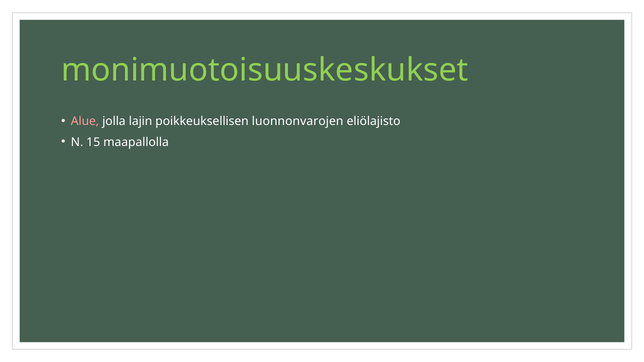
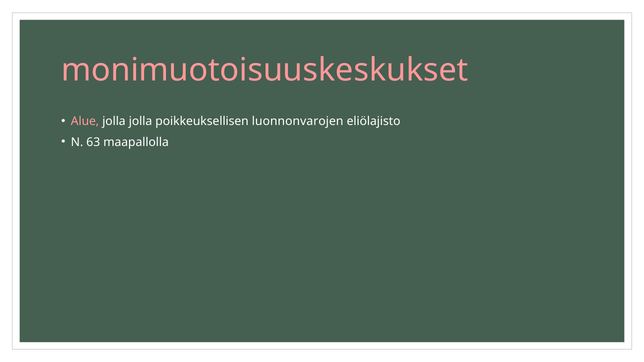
monimuotoisuuskeskukset colour: light green -> pink (265, 70)
jolla lajin: lajin -> jolla (141, 122)
15: 15 -> 63 (93, 142)
